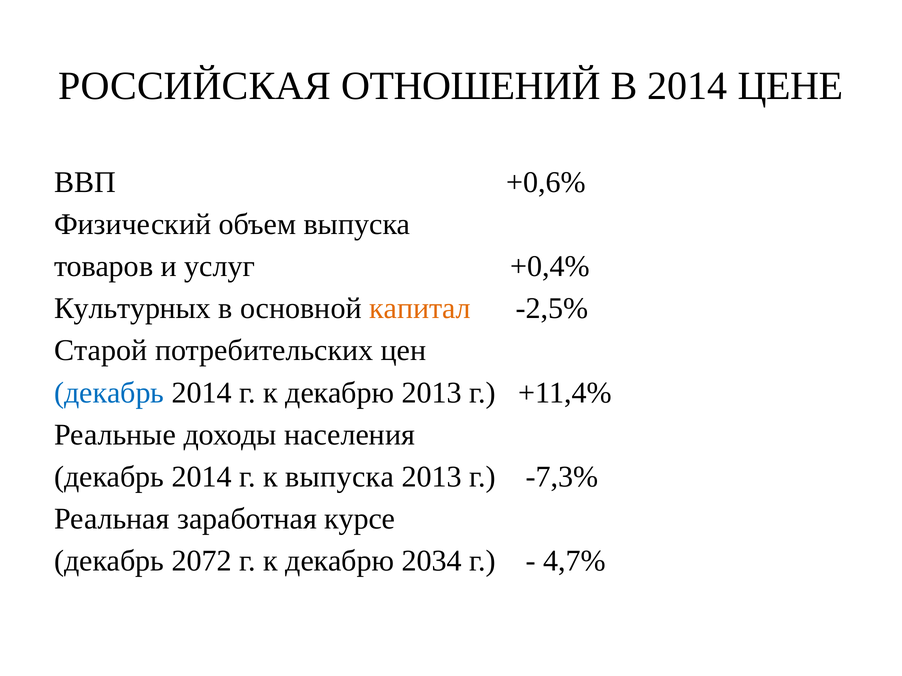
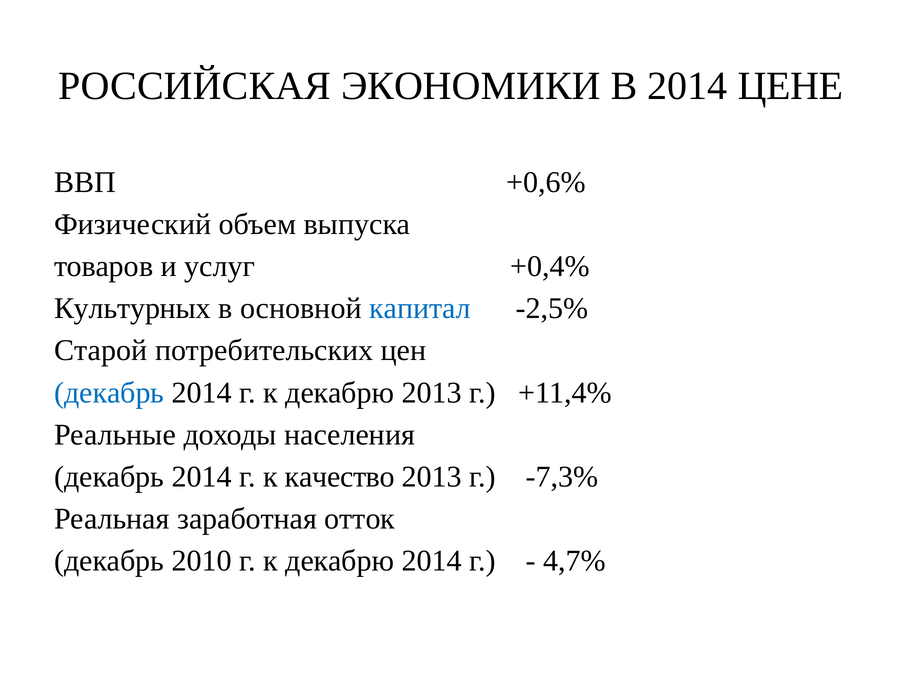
ОТНОШЕНИЙ: ОТНОШЕНИЙ -> ЭКОНОМИКИ (471, 86)
капитал colour: orange -> blue (420, 309)
к выпуска: выпуска -> качество (340, 477)
курсе: курсе -> отток (360, 519)
2072: 2072 -> 2010 (202, 561)
декабрю 2034: 2034 -> 2014 (432, 561)
